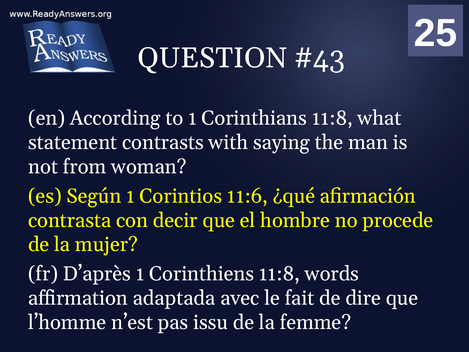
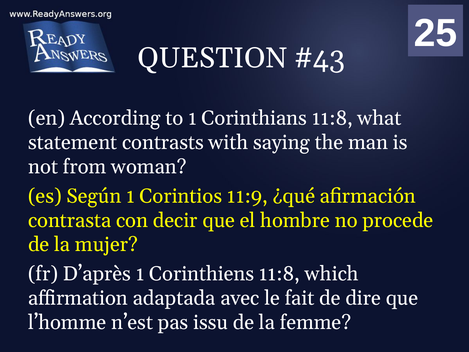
11:6: 11:6 -> 11:9 (247, 196)
words: words -> which (332, 274)
